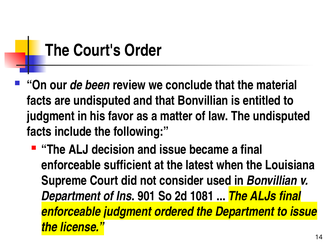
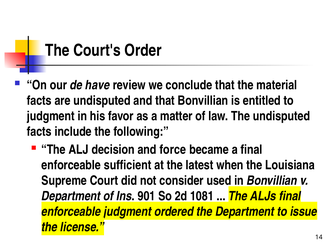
been: been -> have (97, 85)
and issue: issue -> force (173, 150)
